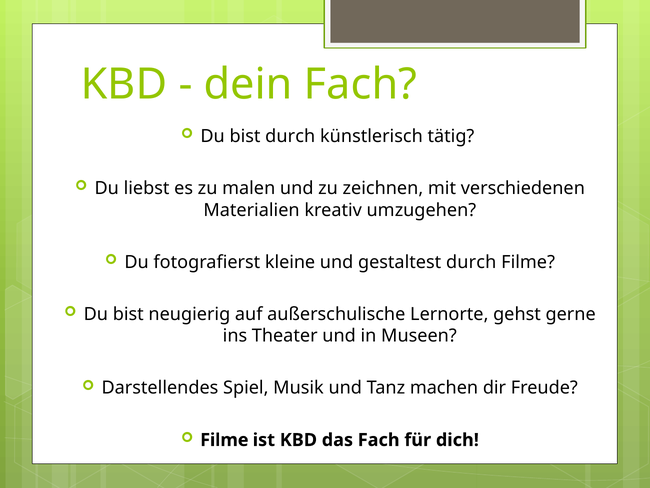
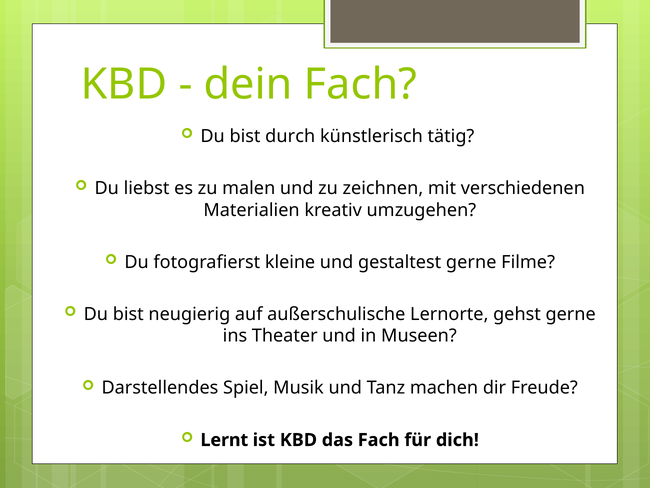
gestaltest durch: durch -> gerne (471, 262)
Filme: Filme -> Lernt (224, 440)
